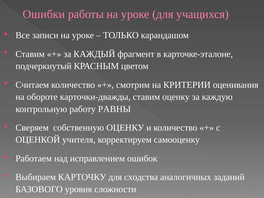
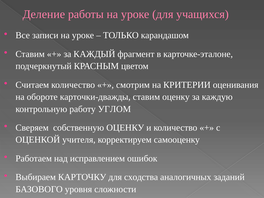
Ошибки: Ошибки -> Деление (44, 14)
РАВНЫ: РАВНЫ -> УГЛОМ (114, 109)
